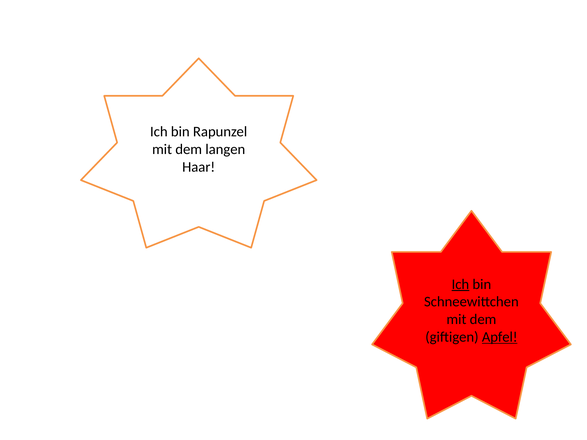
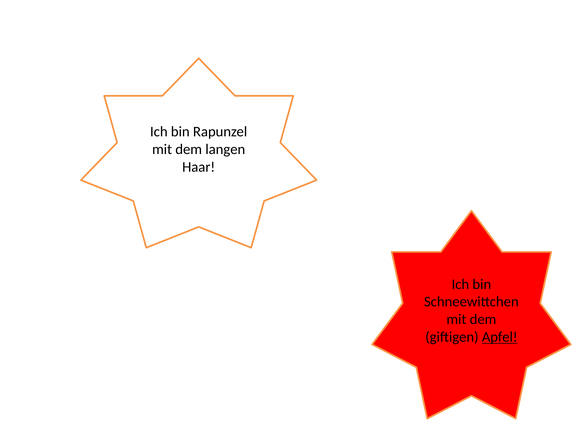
Ich underline: present -> none (460, 284)
